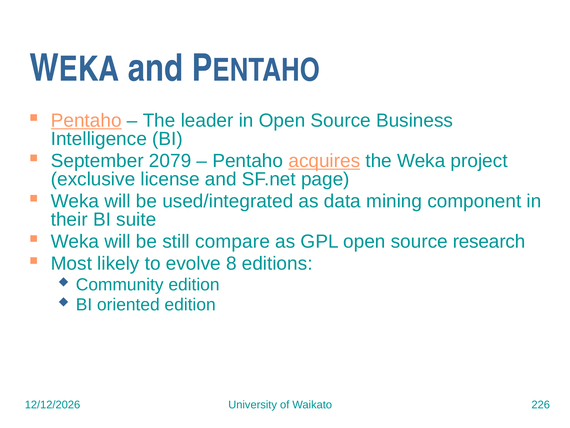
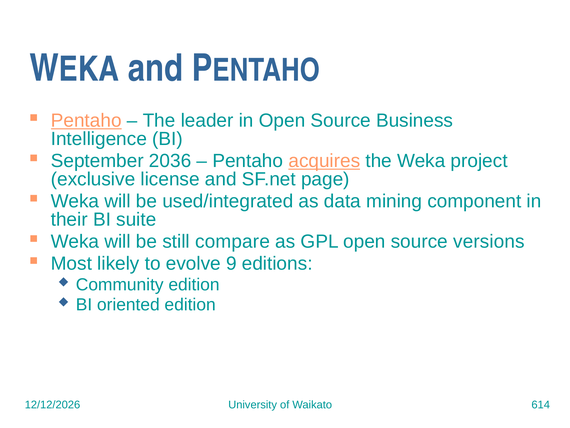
2079: 2079 -> 2036 (170, 161)
research: research -> versions (489, 241)
8: 8 -> 9 (231, 263)
226: 226 -> 614 (541, 405)
